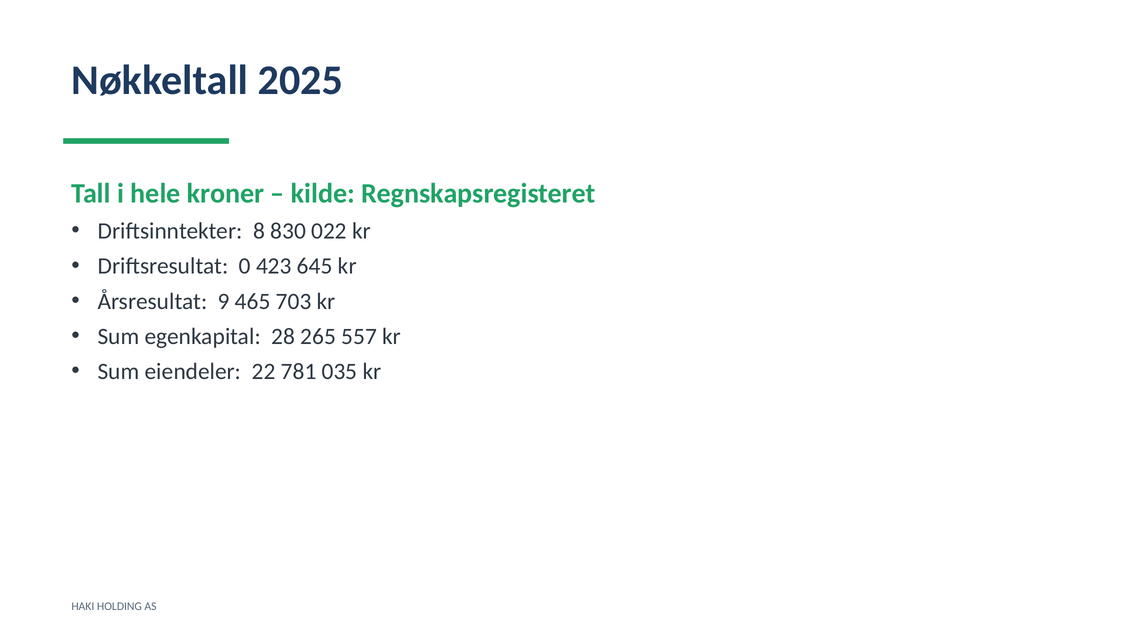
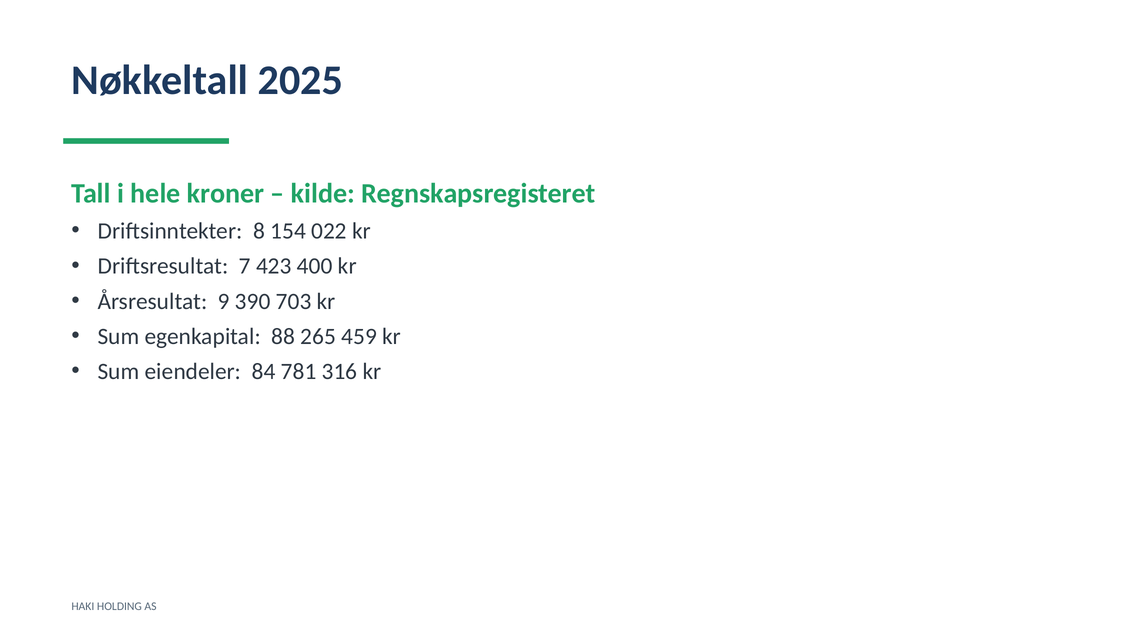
830: 830 -> 154 (288, 231)
0: 0 -> 7 (245, 266)
645: 645 -> 400 (315, 266)
465: 465 -> 390 (253, 301)
28: 28 -> 88 (283, 336)
557: 557 -> 459 (359, 336)
22: 22 -> 84 (264, 371)
035: 035 -> 316 (340, 371)
